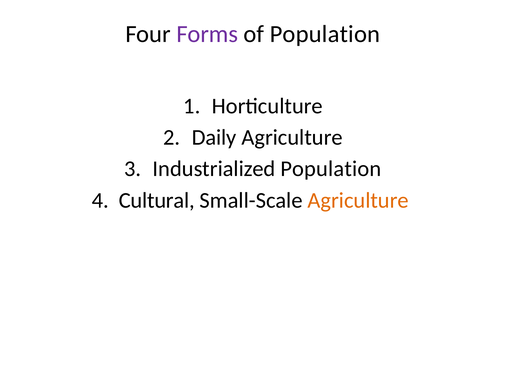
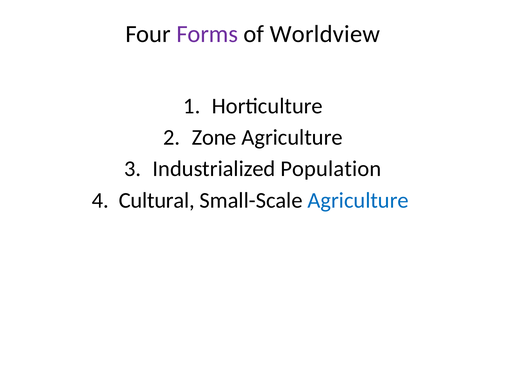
of Population: Population -> Worldview (325, 34)
Daily: Daily -> Zone (214, 138)
Agriculture colour: orange -> blue (358, 201)
